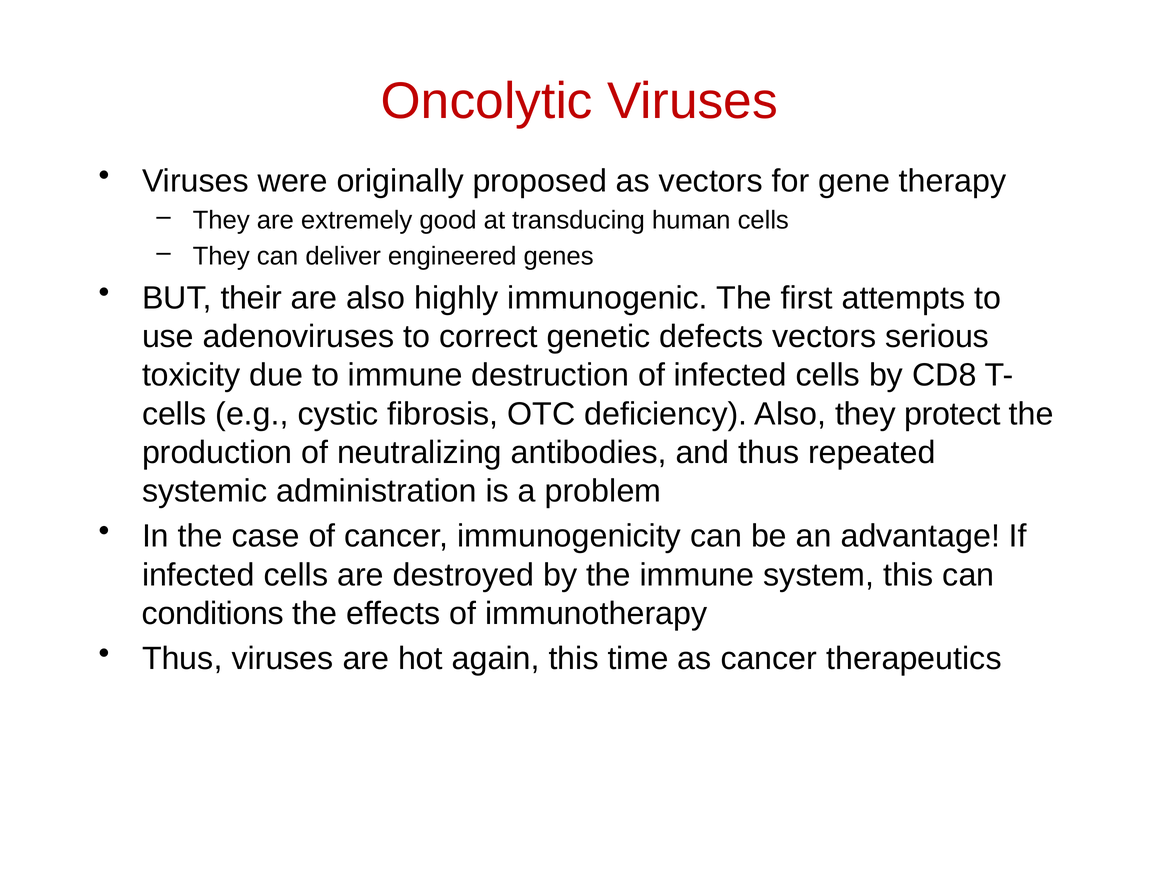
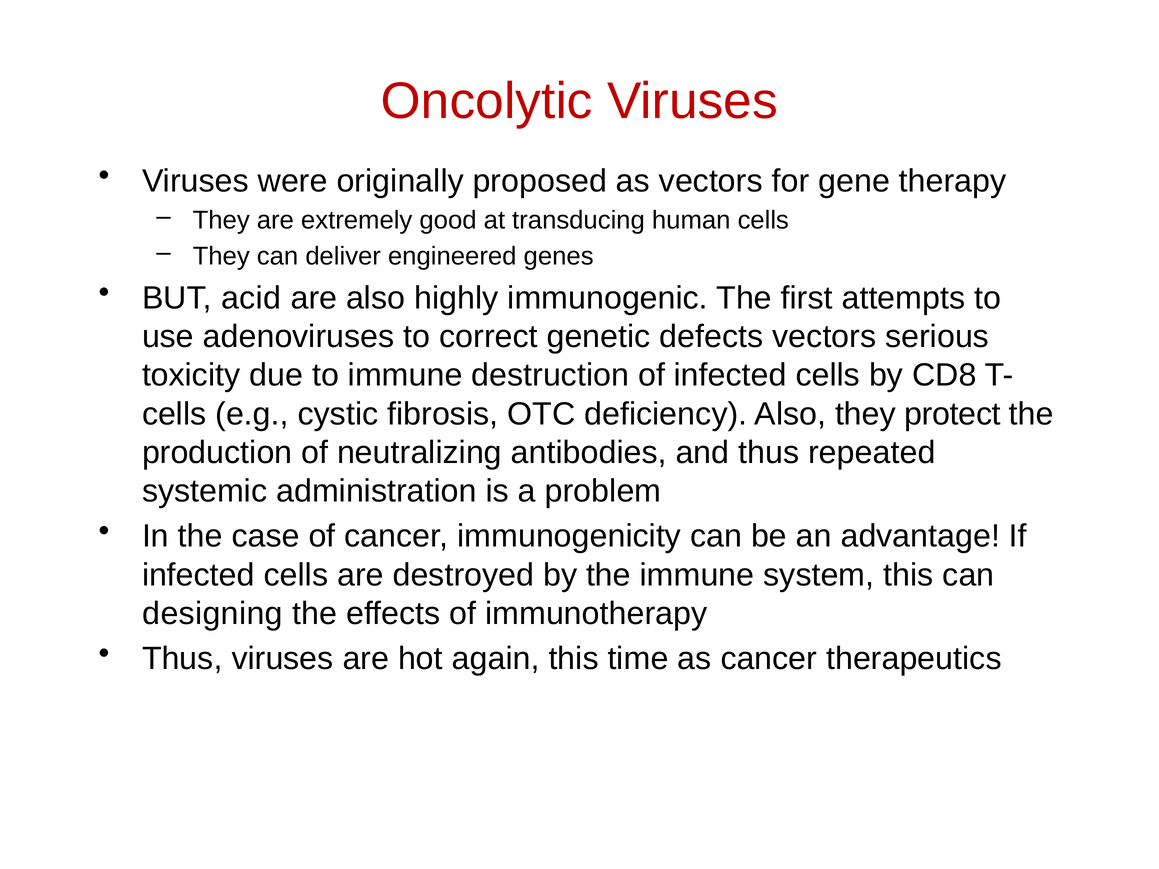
their: their -> acid (251, 298)
conditions: conditions -> designing (213, 614)
